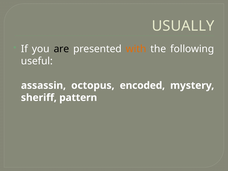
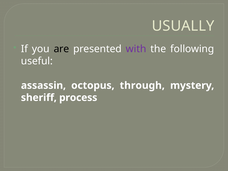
with colour: orange -> purple (136, 49)
encoded: encoded -> through (142, 85)
pattern: pattern -> process (78, 98)
